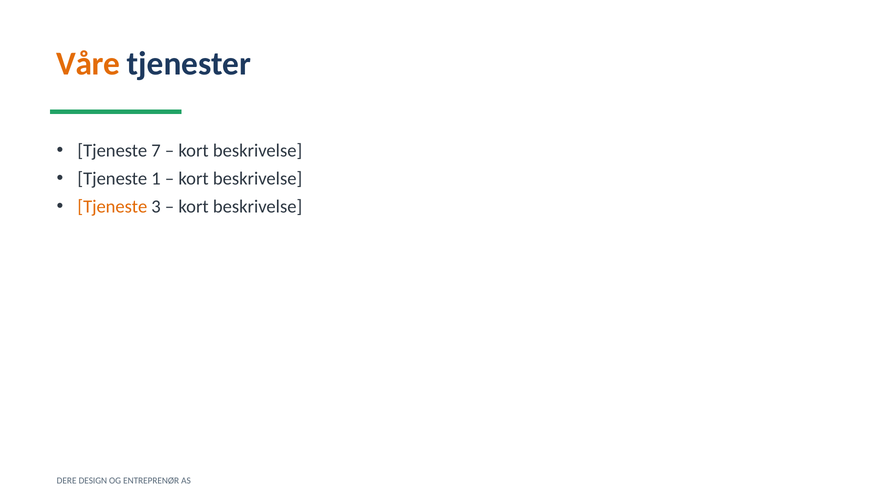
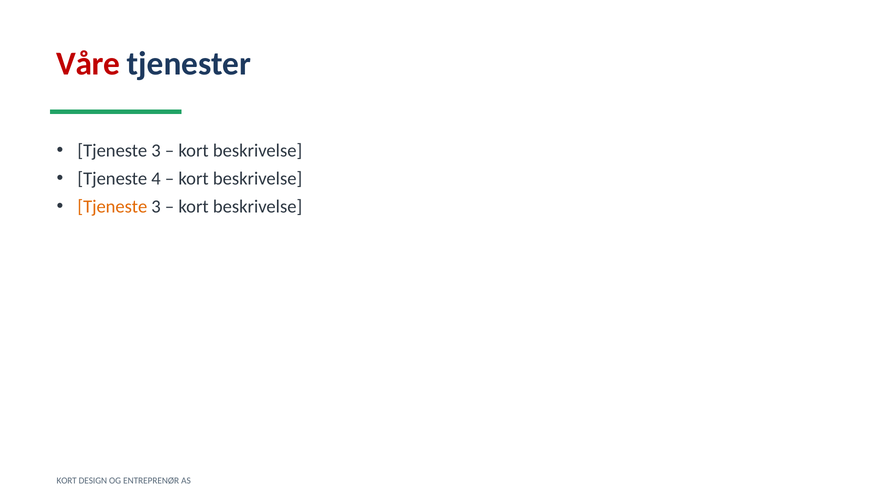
Våre colour: orange -> red (88, 64)
7: 7 -> 3 (156, 151)
1: 1 -> 4 (156, 179)
DERE: DERE -> KORT (67, 480)
